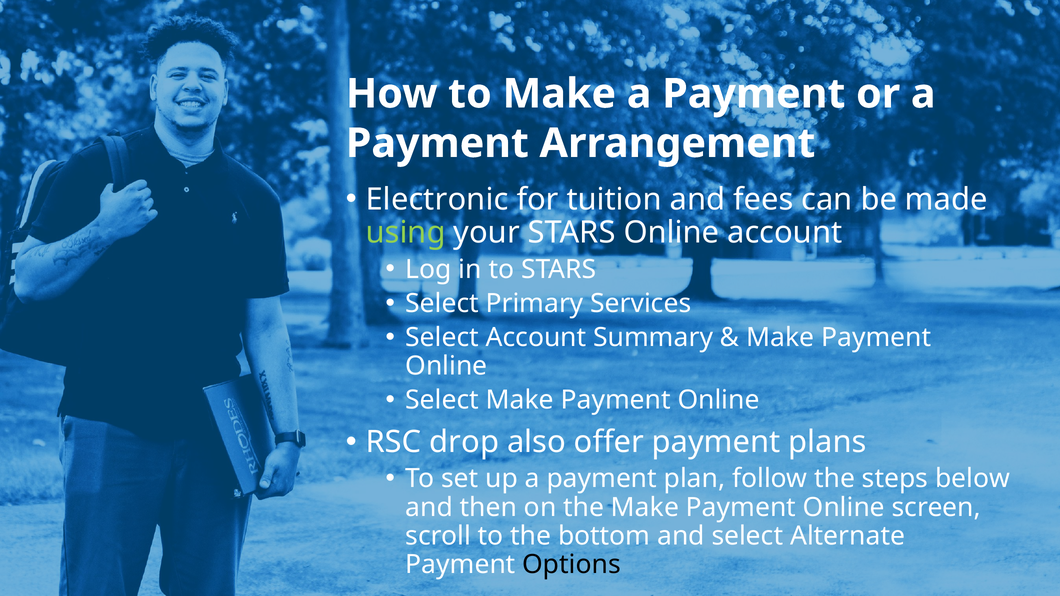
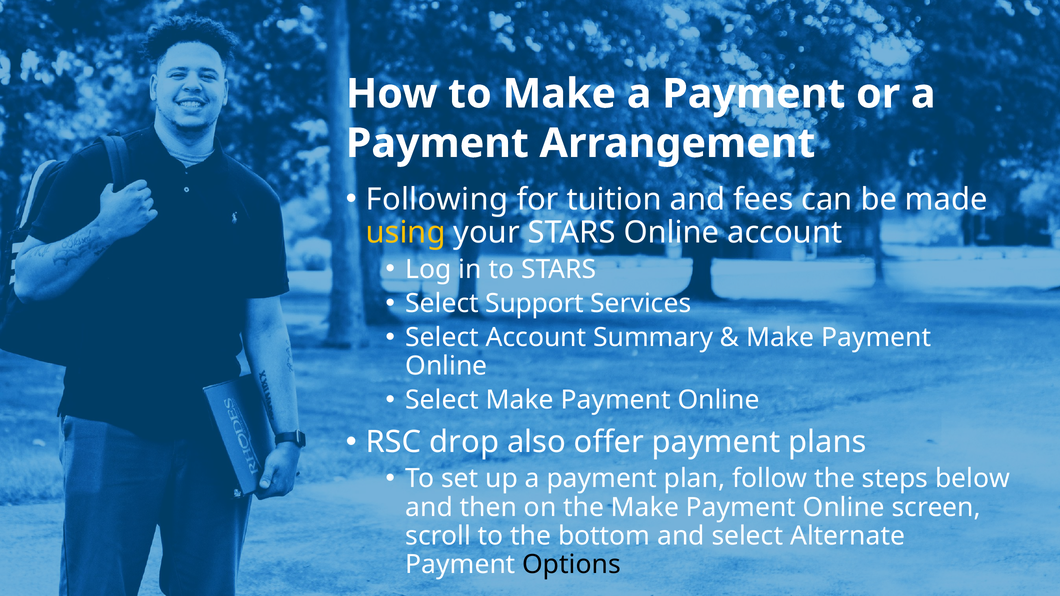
Electronic: Electronic -> Following (437, 199)
using colour: light green -> yellow (406, 233)
Primary: Primary -> Support (535, 304)
